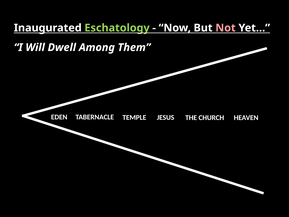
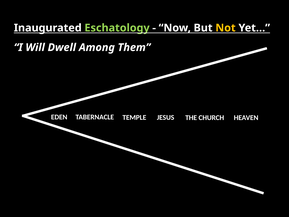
Not colour: pink -> yellow (226, 28)
